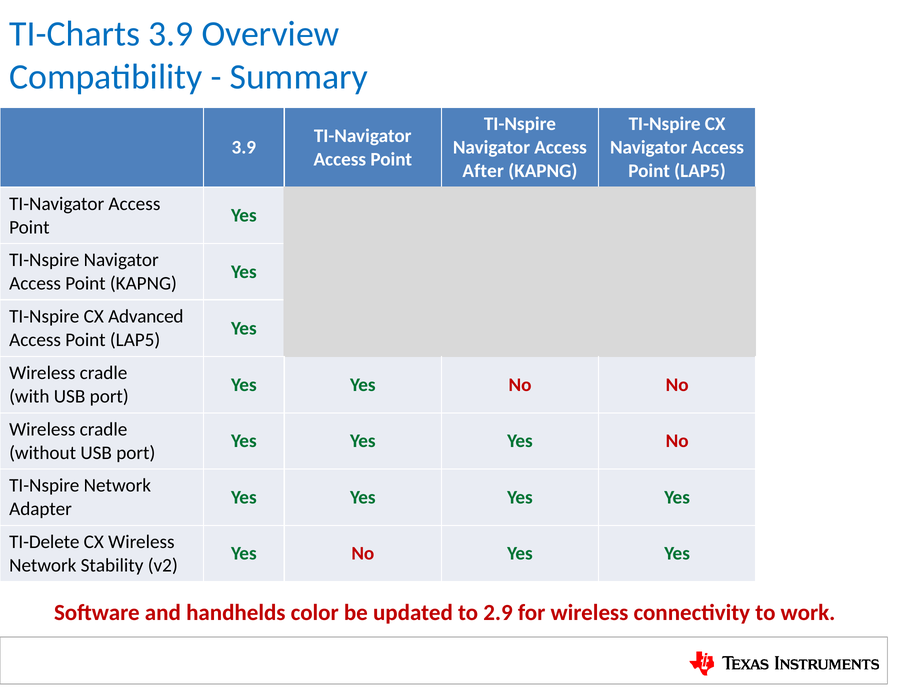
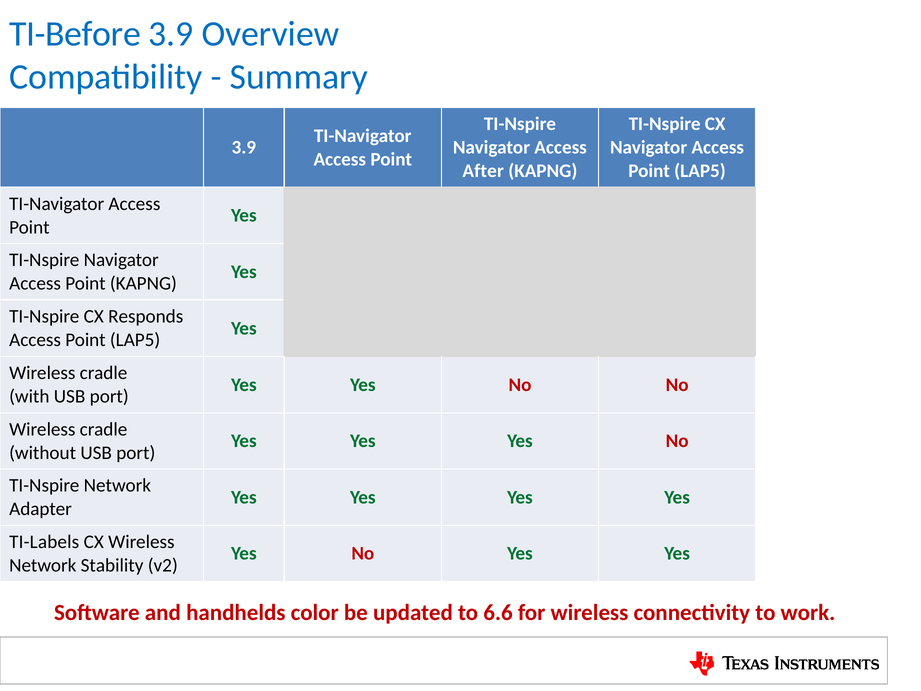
TI-Charts: TI-Charts -> TI-Before (75, 34)
Advanced: Advanced -> Responds (146, 316)
TI-Delete: TI-Delete -> TI-Labels (44, 542)
2.9: 2.9 -> 6.6 (498, 613)
